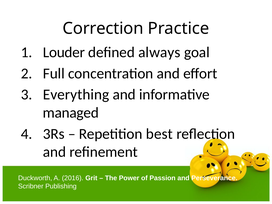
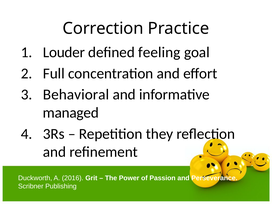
always: always -> feeling (159, 52)
Everything: Everything -> Behavioral (76, 95)
best: best -> they (159, 134)
